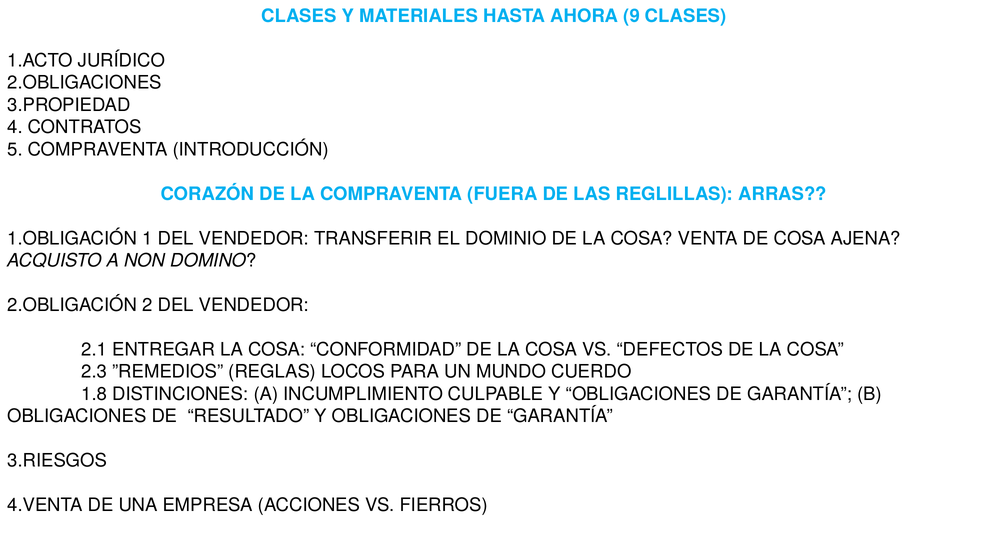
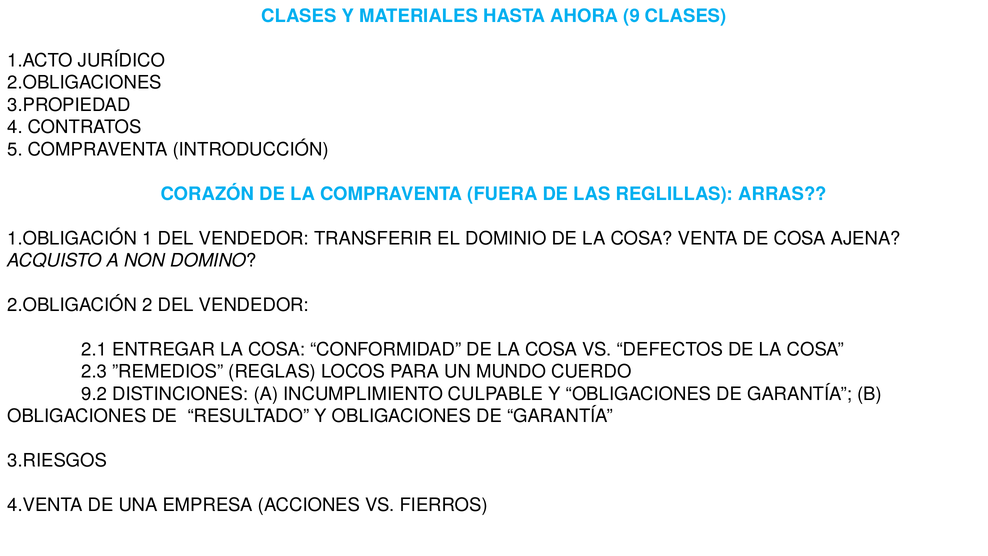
1.8: 1.8 -> 9.2 (94, 394)
